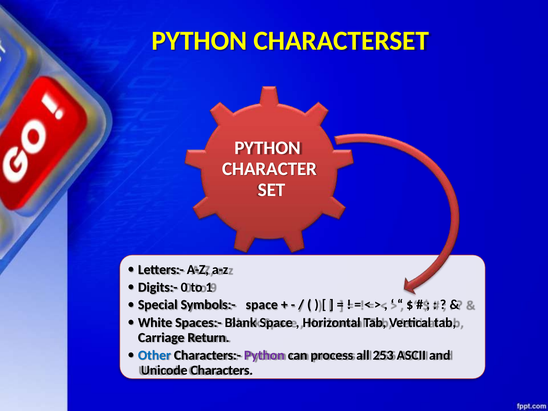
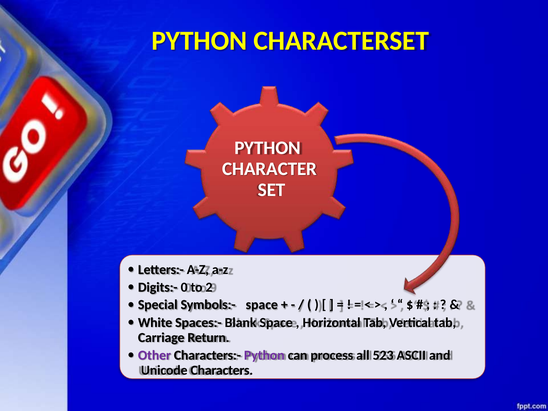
1: 1 -> 2 (209, 287)
Other colour: blue -> purple (154, 355)
253: 253 -> 523 (383, 355)
